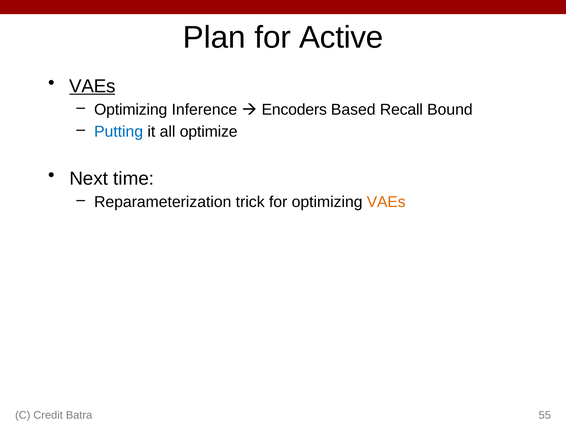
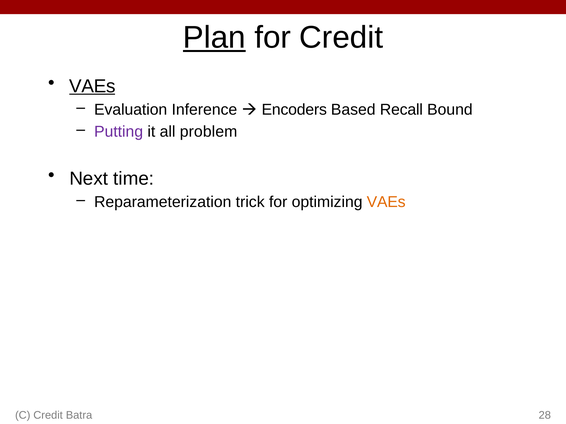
Plan underline: none -> present (214, 38)
for Active: Active -> Credit (341, 38)
Optimizing: Optimizing -> Evaluation (131, 110)
Putting colour: blue -> purple (119, 132)
optimize: optimize -> problem (209, 132)
55: 55 -> 28 (545, 416)
